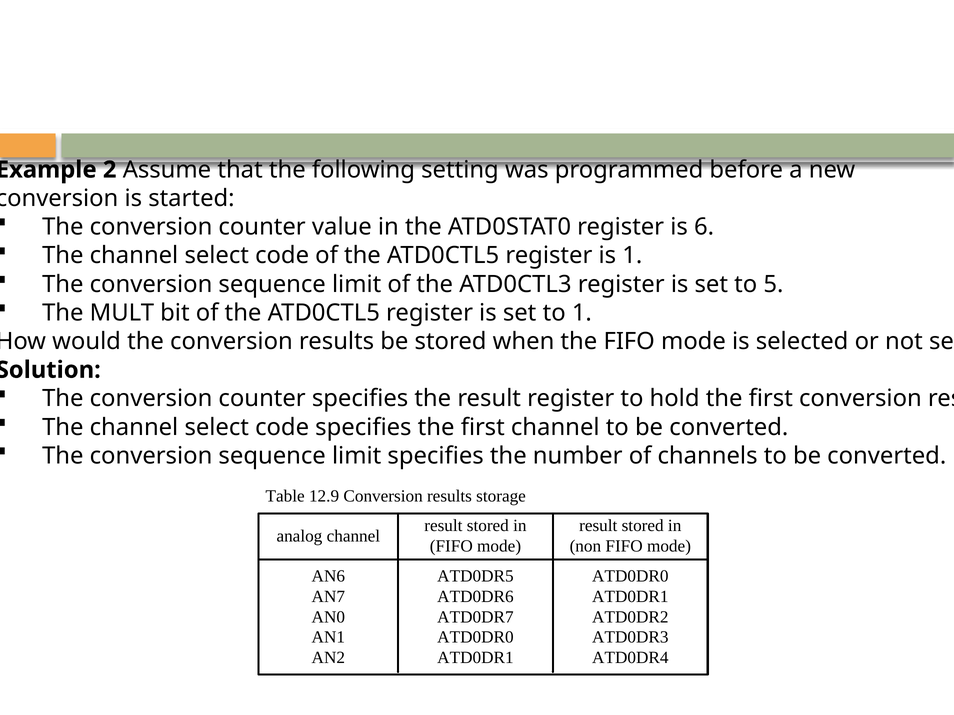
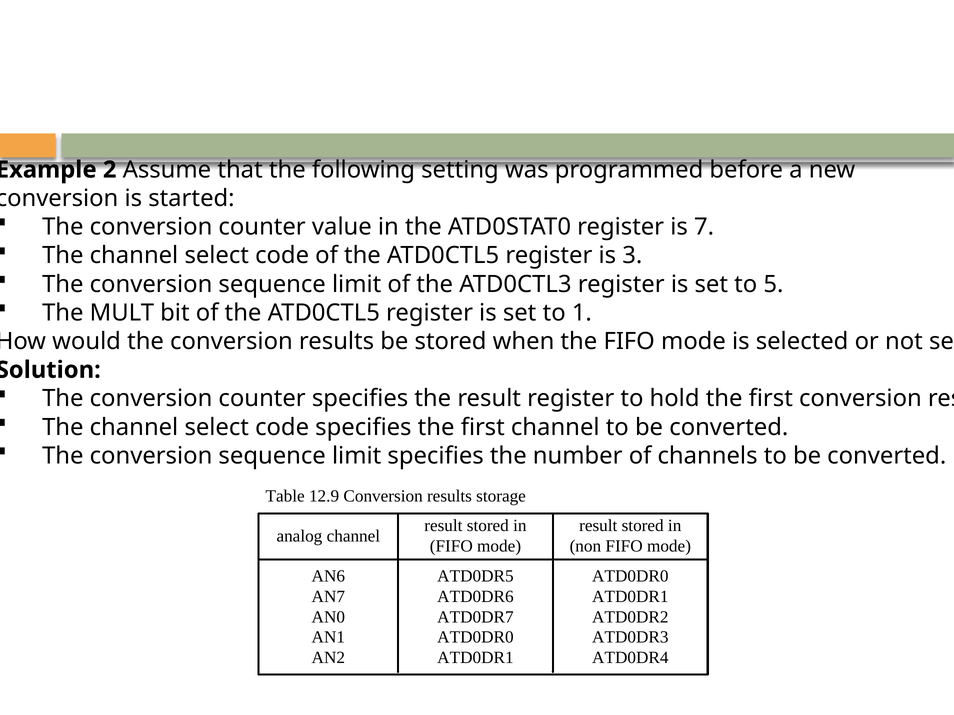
6: 6 -> 7 (704, 227)
is 1: 1 -> 3 (632, 256)
